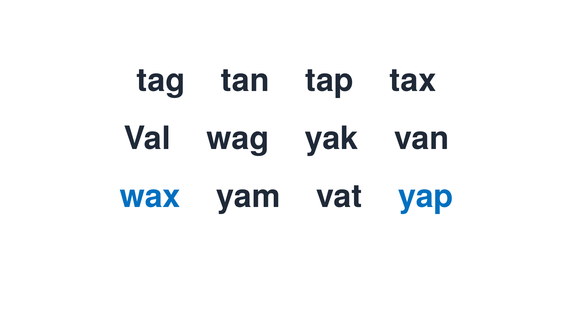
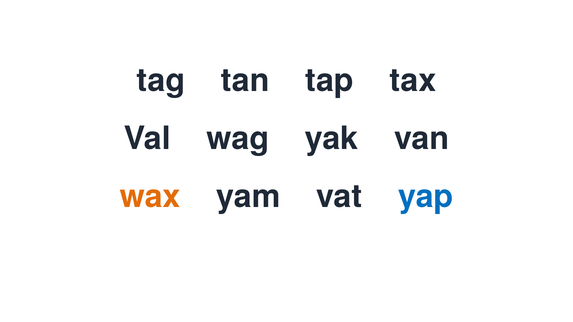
wax colour: blue -> orange (150, 197)
